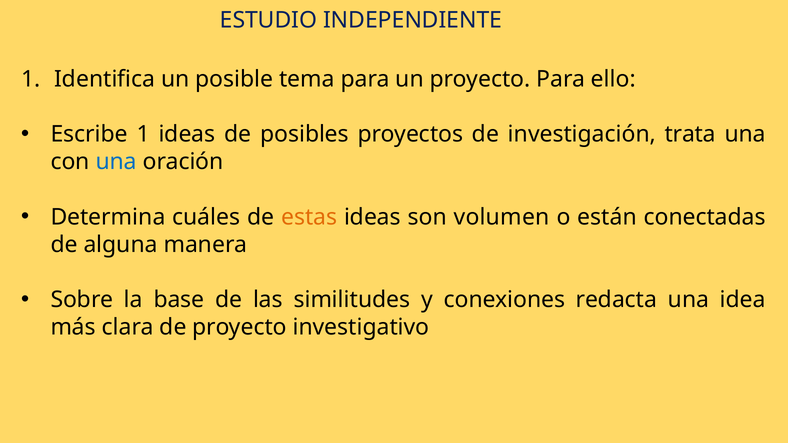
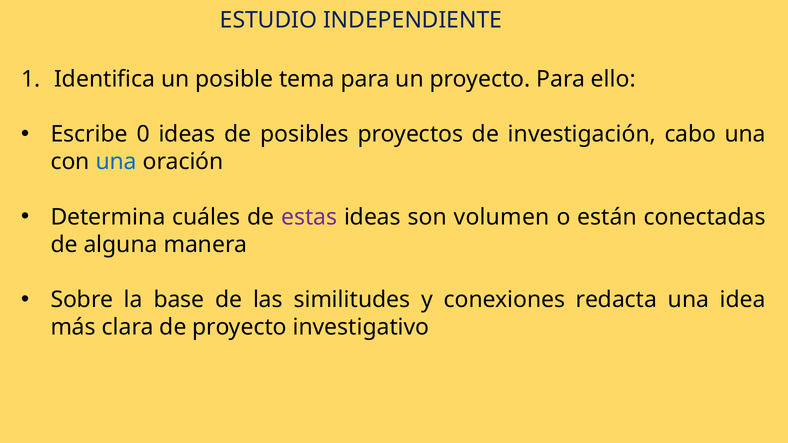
Escribe 1: 1 -> 0 (143, 134)
trata: trata -> cabo (690, 134)
estas colour: orange -> purple (309, 217)
